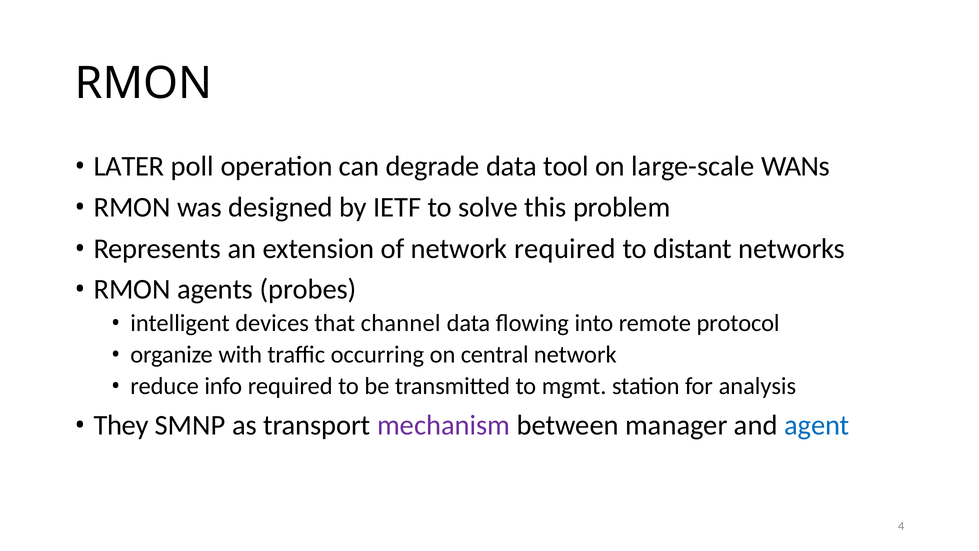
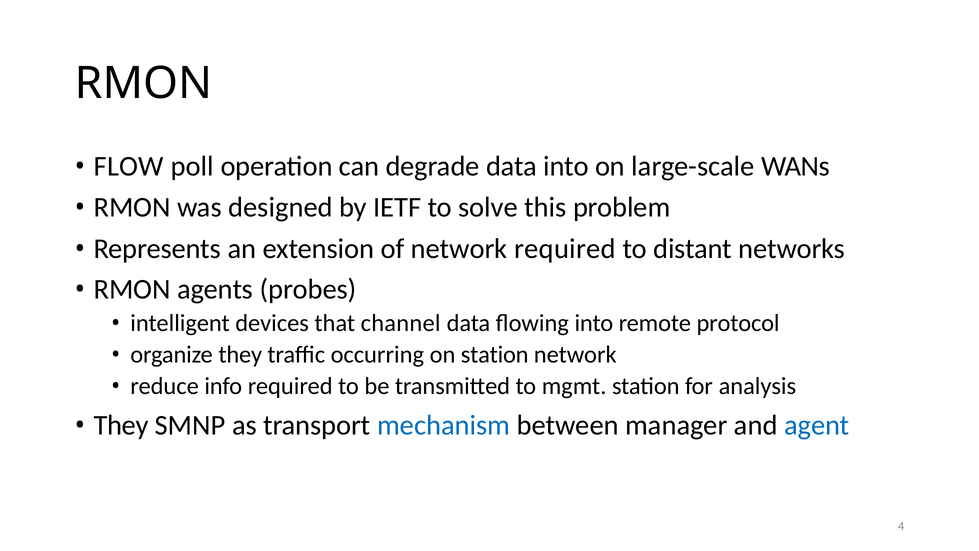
LATER: LATER -> FLOW (129, 166)
data tool: tool -> into (566, 166)
organize with: with -> they (240, 355)
on central: central -> station (495, 355)
mechanism colour: purple -> blue (444, 425)
